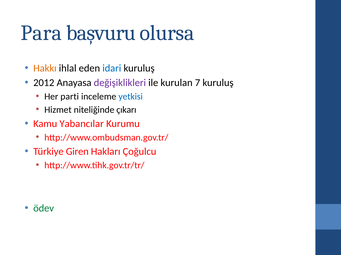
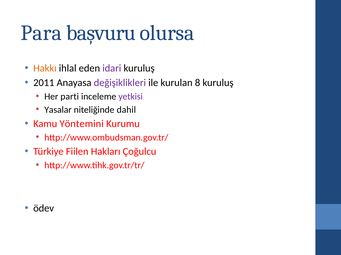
idari colour: blue -> purple (112, 68)
2012: 2012 -> 2011 (44, 83)
7: 7 -> 8 (198, 83)
yetkisi colour: blue -> purple (131, 97)
Hizmet: Hizmet -> Yasalar (58, 110)
çıkarı: çıkarı -> dahil (126, 110)
Yabancılar: Yabancılar -> Yöntemini (82, 124)
Giren: Giren -> Fiilen (77, 152)
ödev colour: green -> black (44, 209)
